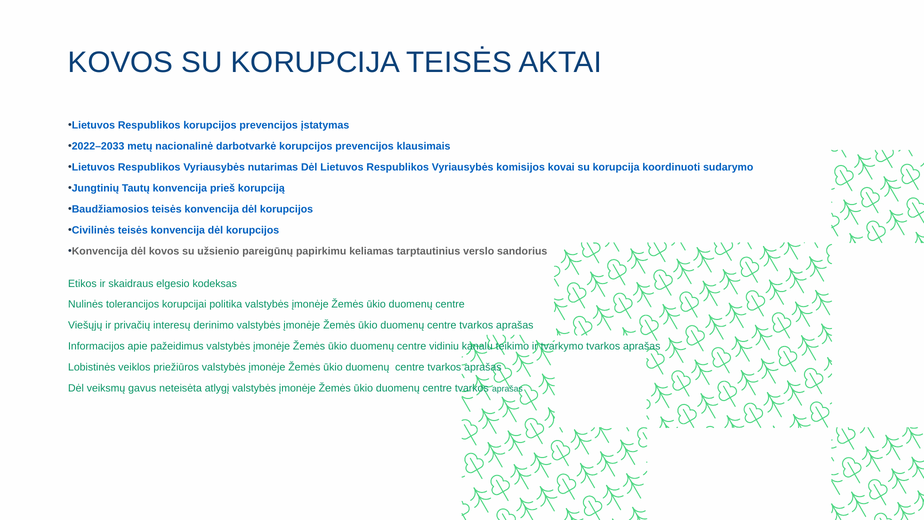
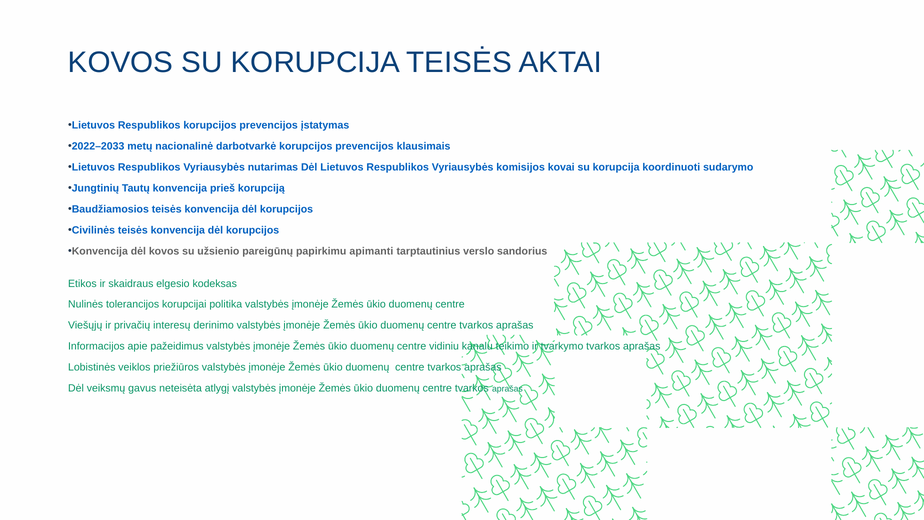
keliamas: keliamas -> apimanti (371, 251)
